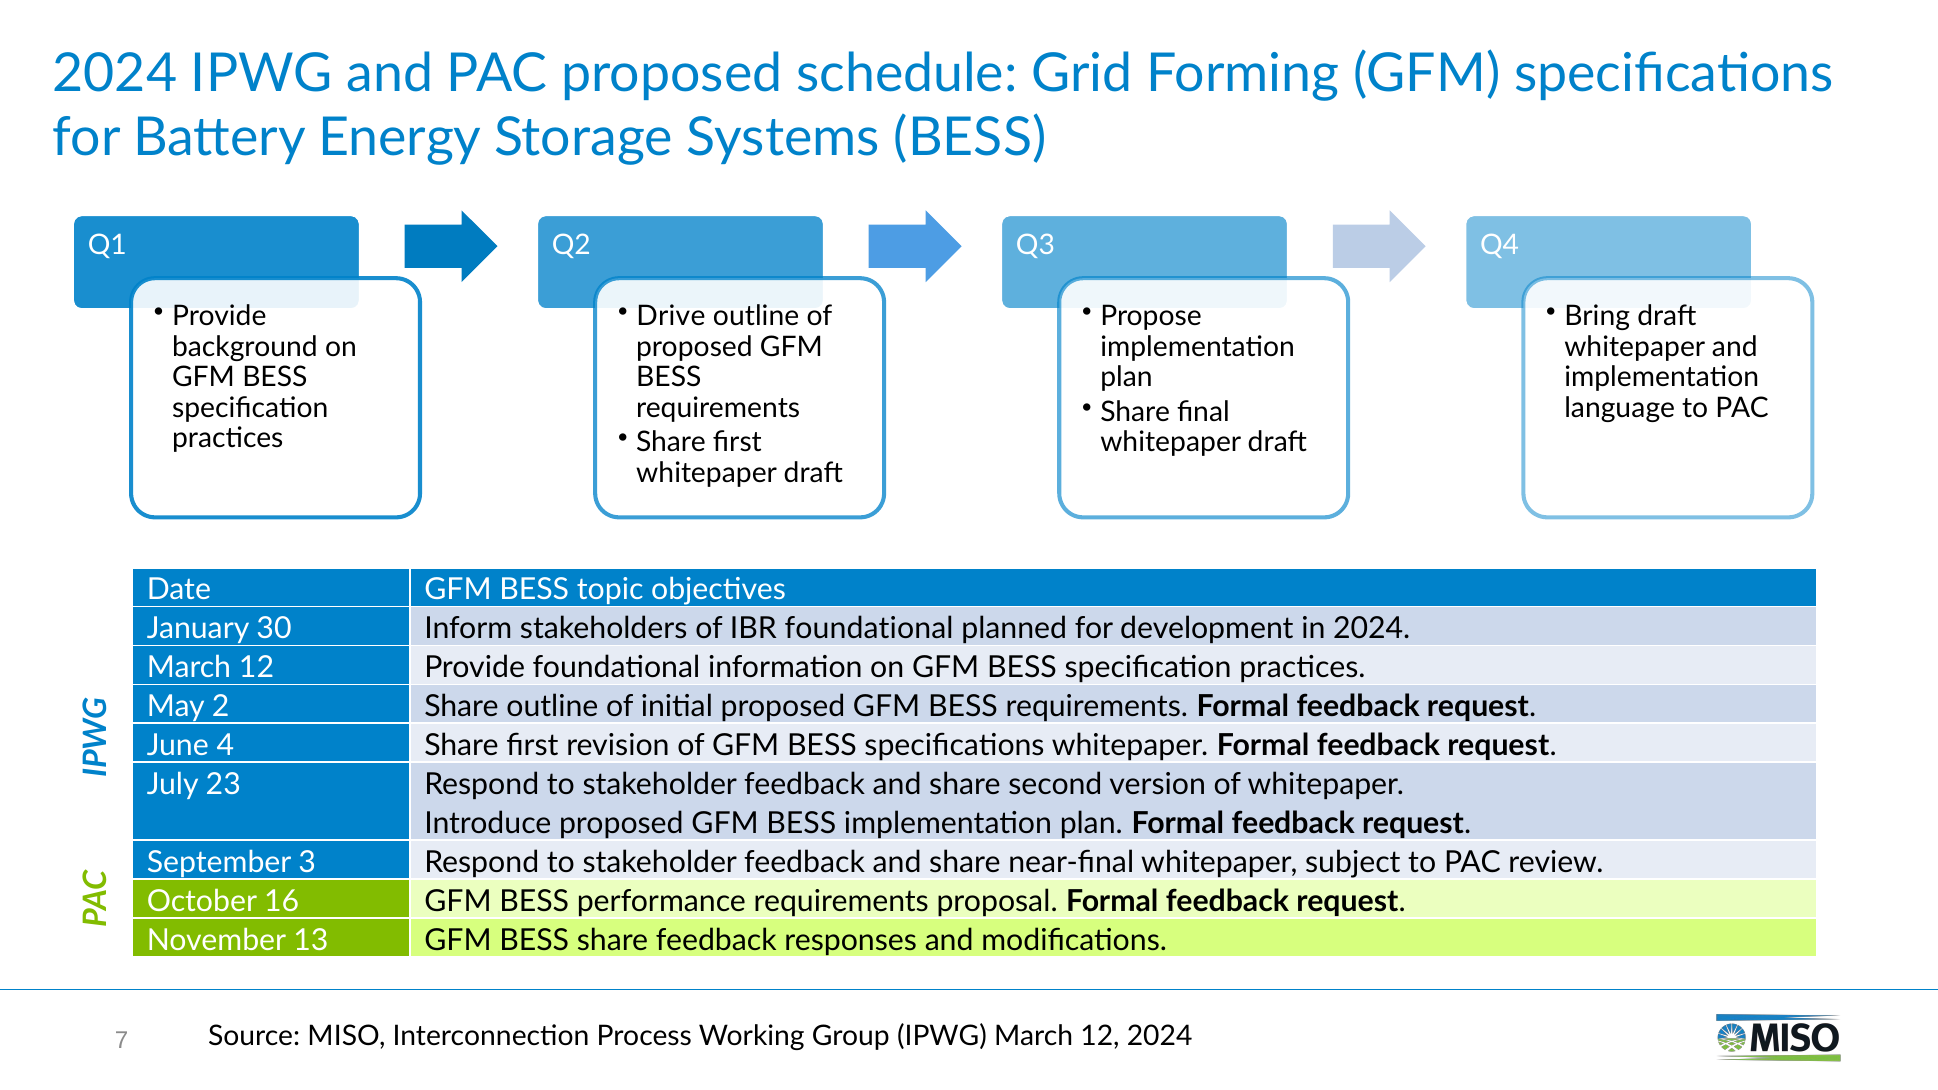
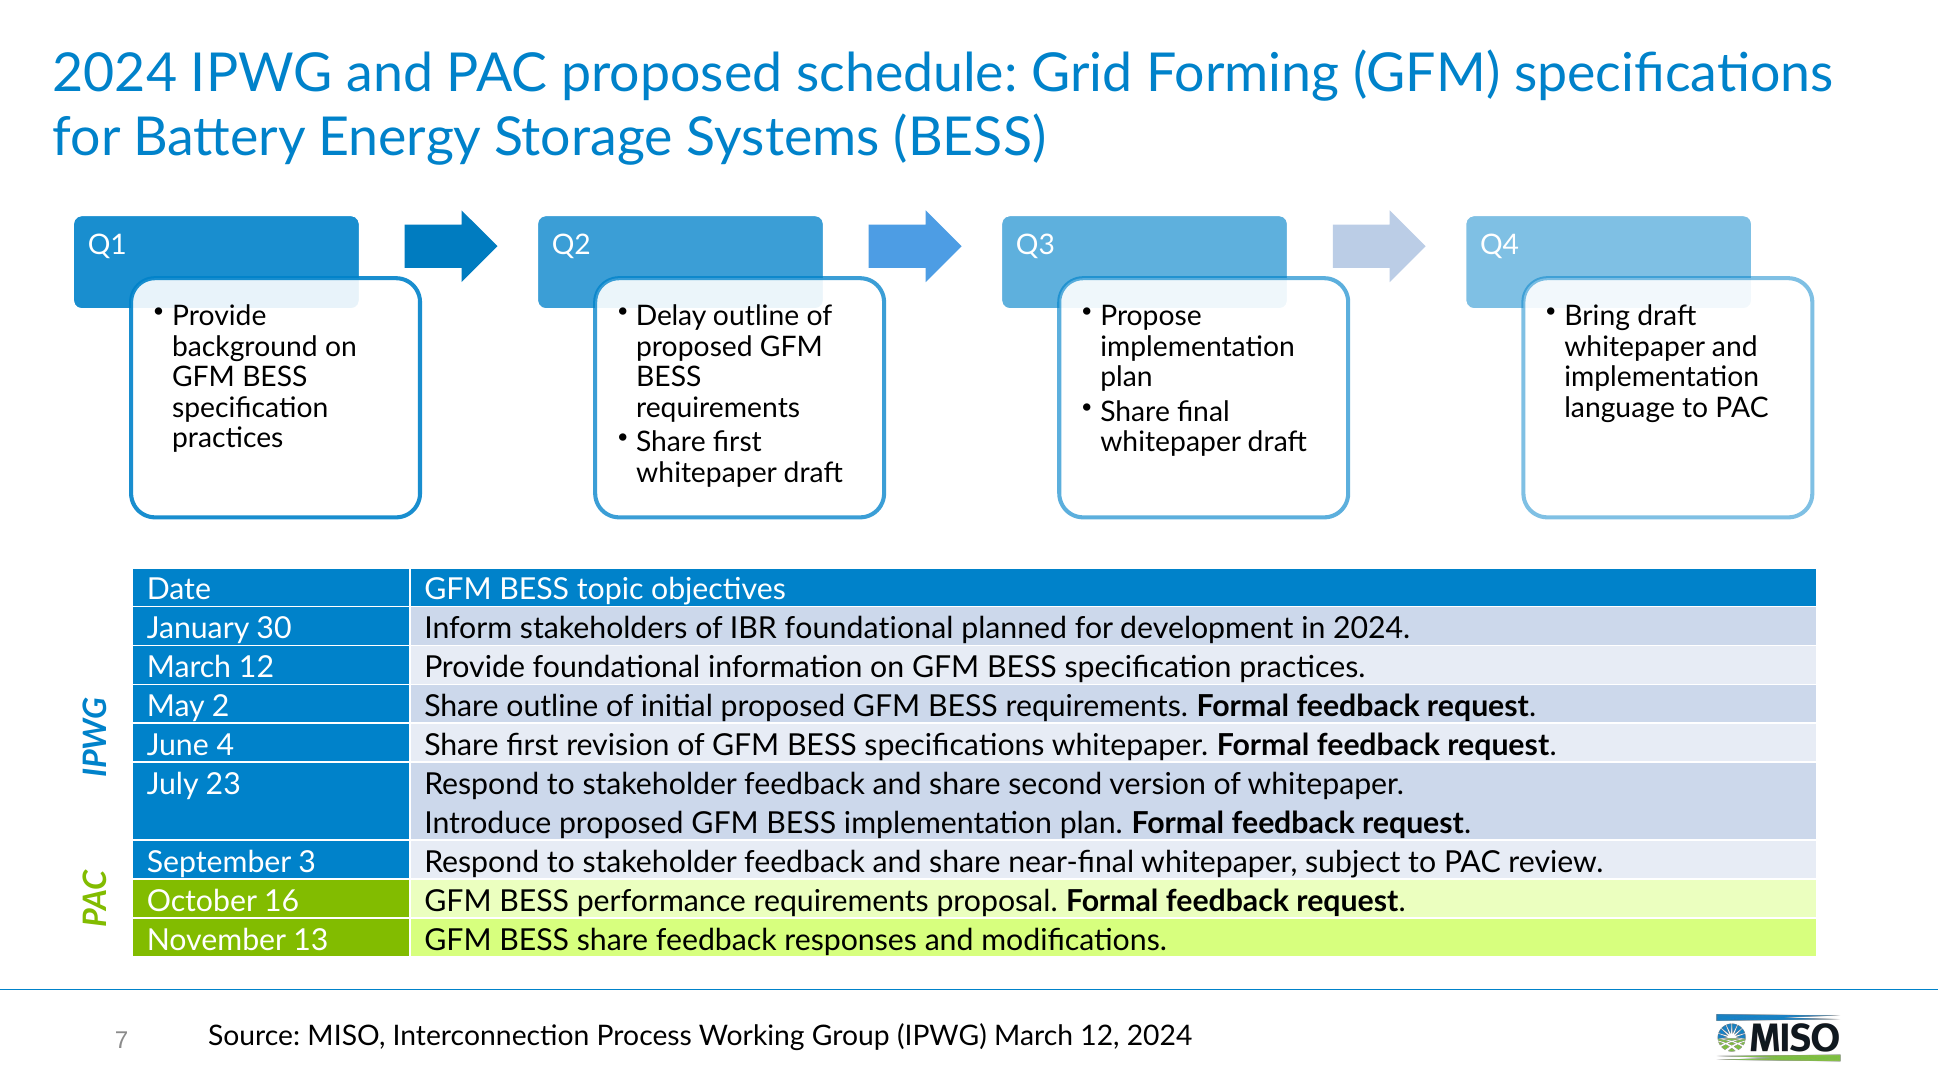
Drive: Drive -> Delay (671, 316)
